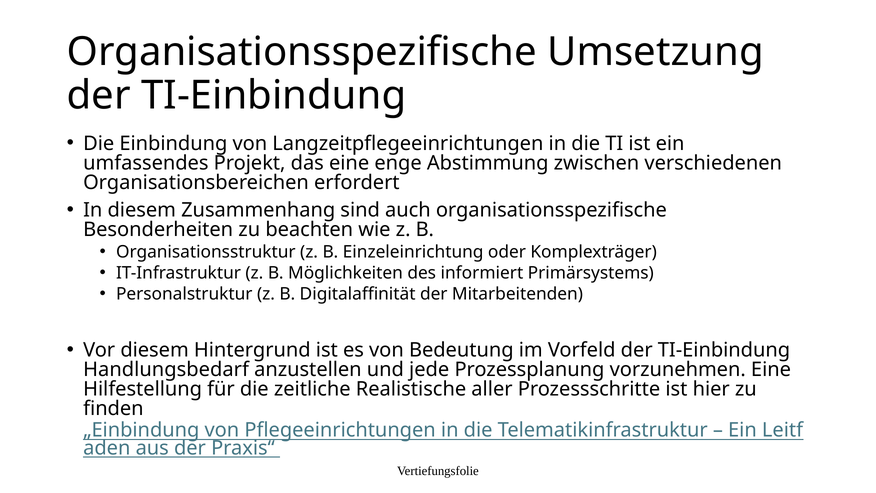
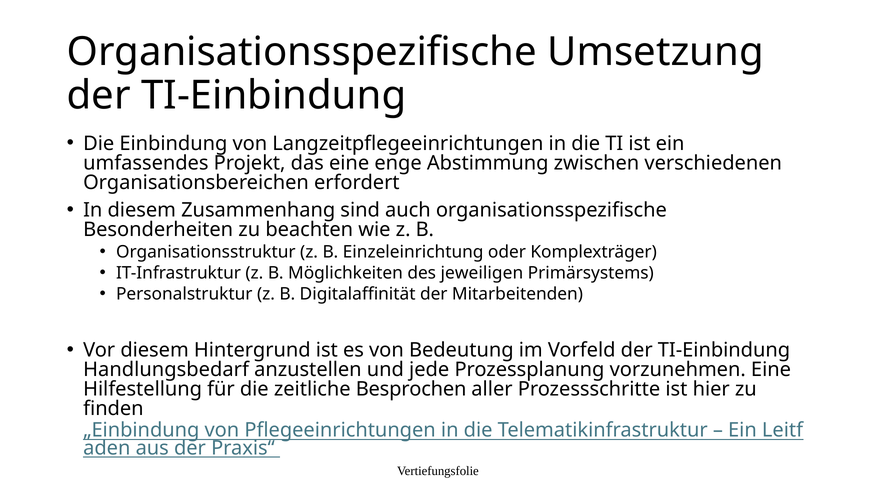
informiert: informiert -> jeweiligen (482, 273)
Realistische: Realistische -> Besprochen (411, 389)
